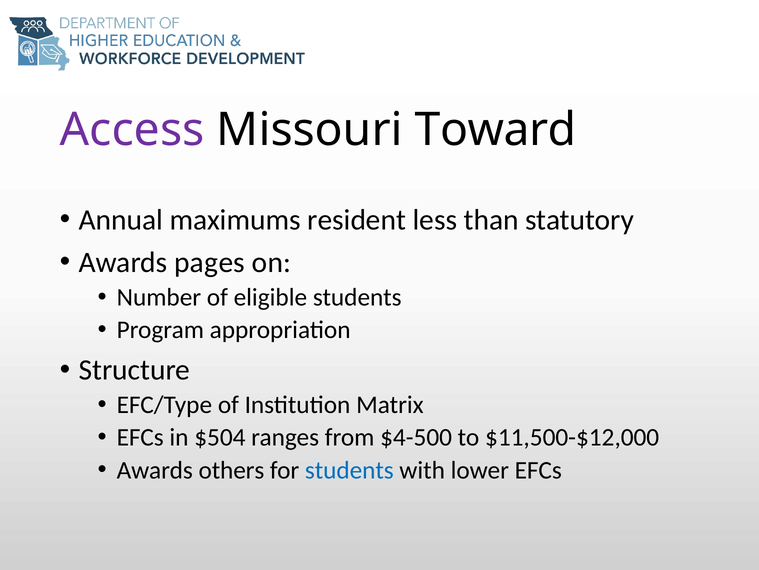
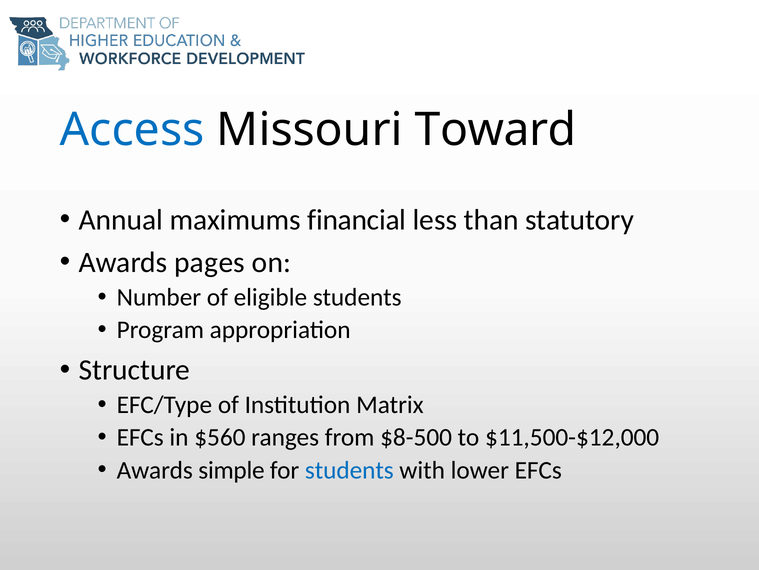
Access colour: purple -> blue (132, 130)
resident: resident -> financial (357, 219)
$504: $504 -> $560 (220, 437)
$4-500: $4-500 -> $8-500 (416, 437)
others: others -> simple (232, 470)
